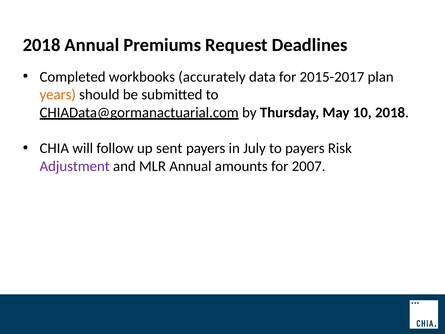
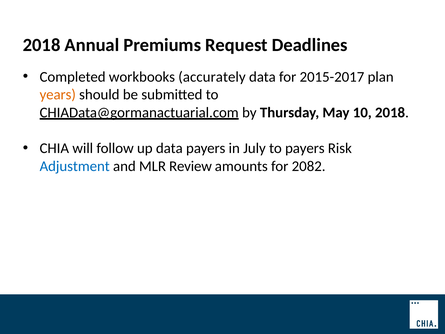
up sent: sent -> data (169, 148)
Adjustment colour: purple -> blue (75, 166)
MLR Annual: Annual -> Review (190, 166)
2007: 2007 -> 2082 (309, 166)
